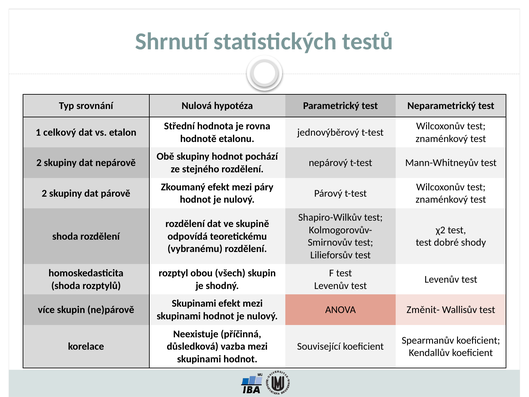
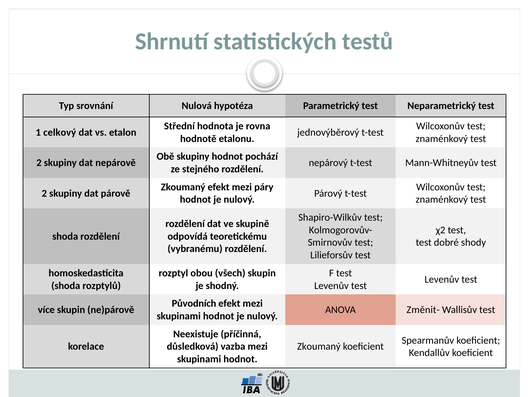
Skupinami: Skupinami -> Původních (194, 303)
Související: Související -> Zkoumaný (319, 346)
